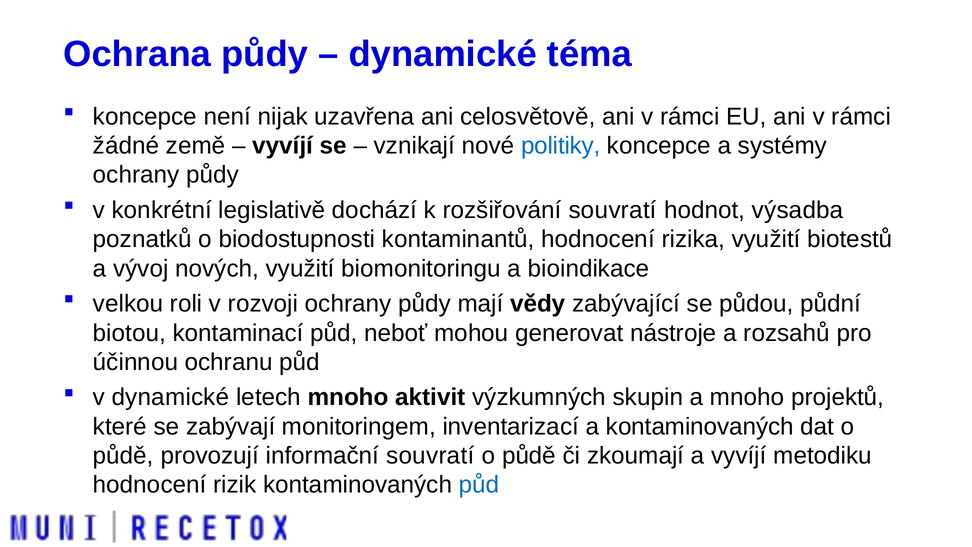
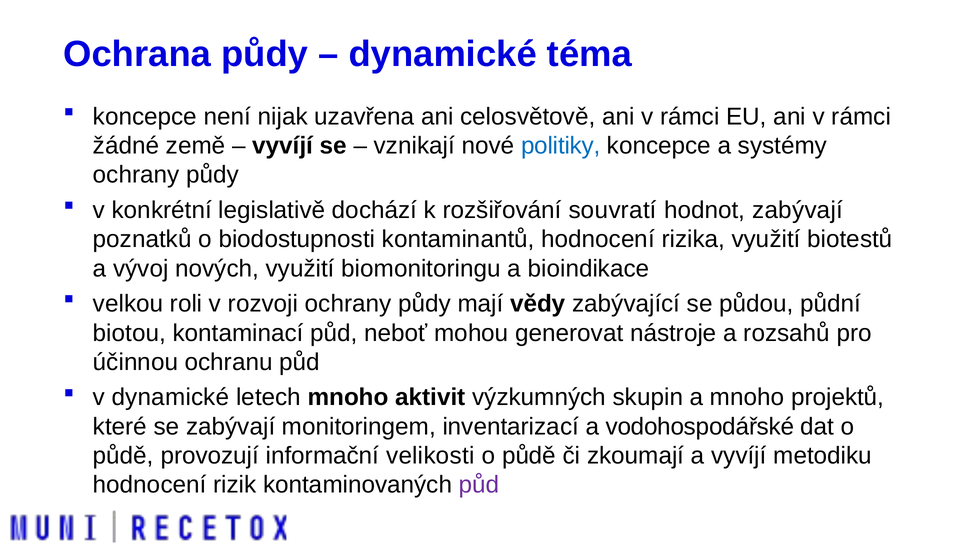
hodnot výsadba: výsadba -> zabývají (798, 210)
a kontaminovaných: kontaminovaných -> vodohospodářské (700, 426)
informační souvratí: souvratí -> velikosti (430, 456)
půd colour: blue -> purple (479, 485)
